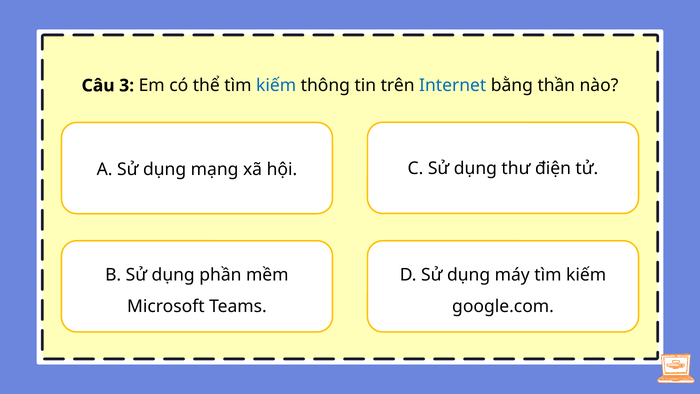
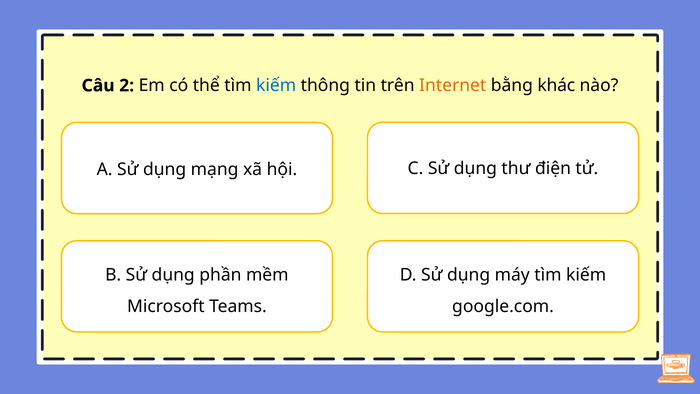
3: 3 -> 2 (127, 86)
Internet colour: blue -> orange (453, 86)
thần: thần -> khác (556, 86)
